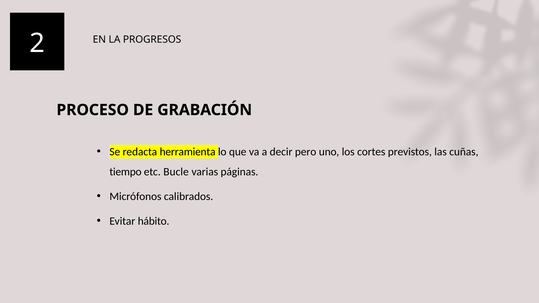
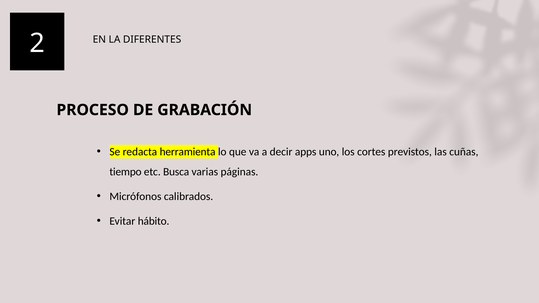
PROGRESOS: PROGRESOS -> DIFERENTES (152, 39)
pero: pero -> apps (306, 152)
Bucle: Bucle -> Busca (176, 172)
